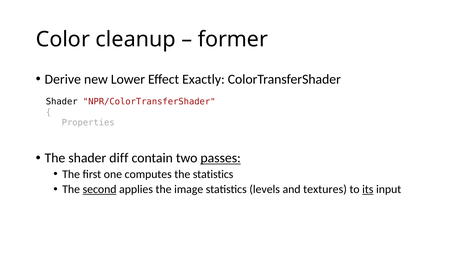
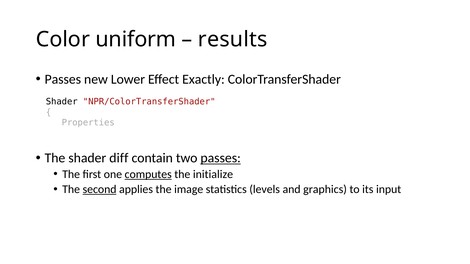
cleanup: cleanup -> uniform (136, 39)
former: former -> results (233, 39)
Derive: Derive -> Passes (63, 79)
computes underline: none -> present (148, 174)
the statistics: statistics -> initialize (213, 174)
textures: textures -> graphics (325, 190)
its underline: present -> none (368, 190)
